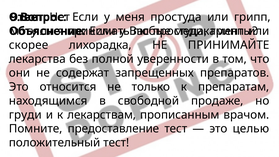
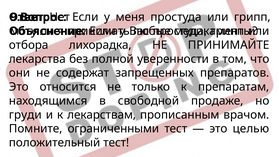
скорее: скорее -> отбора (29, 45)
предоставление: предоставление -> ограниченными (113, 129)
